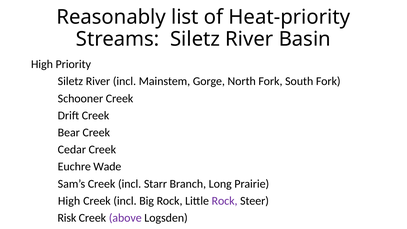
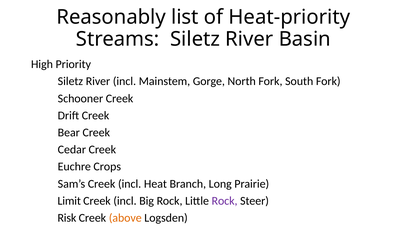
Wade: Wade -> Crops (107, 167)
Starr: Starr -> Heat (155, 184)
High: High -> Limit (69, 201)
above colour: purple -> orange (125, 218)
